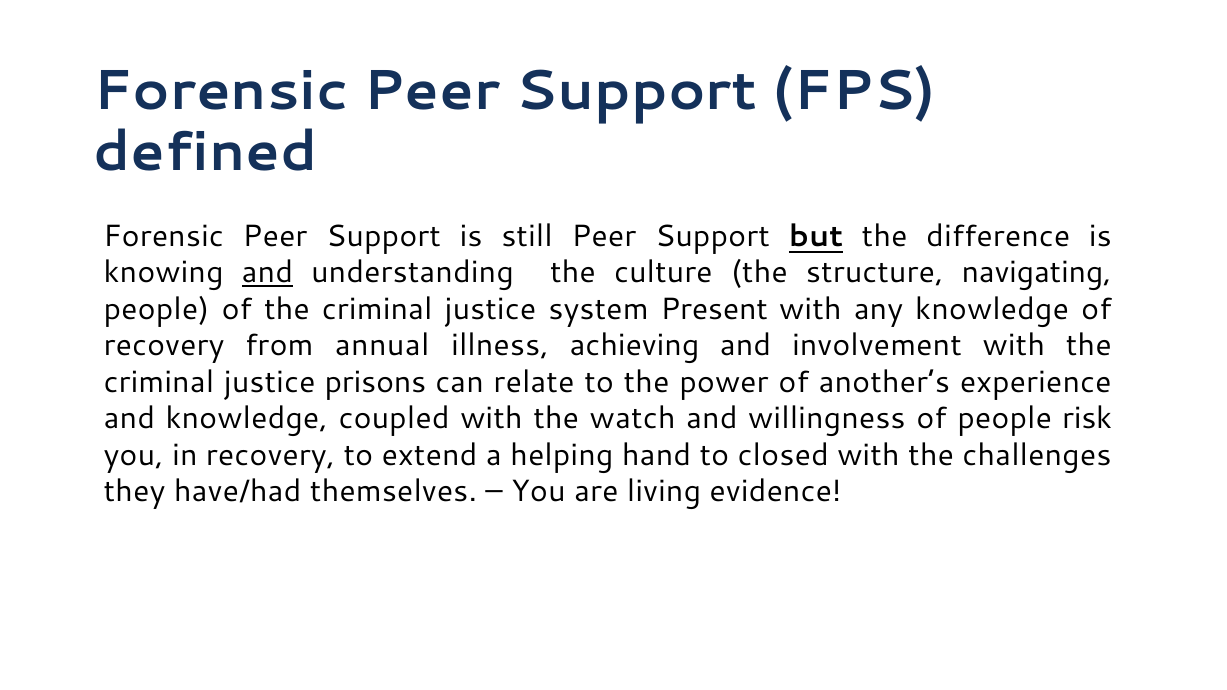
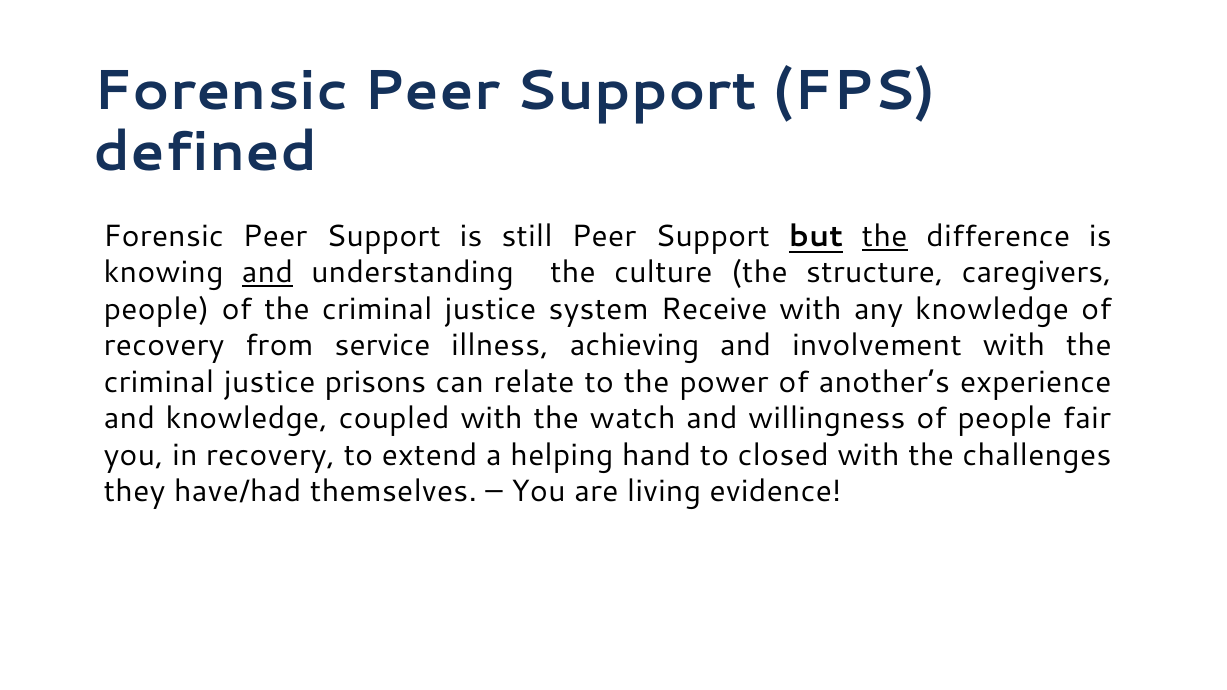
the underline: none -> present (885, 236)
navigating: navigating -> caregivers (1037, 273)
Present: Present -> Receive (714, 309)
annual: annual -> service (382, 346)
risk: risk -> fair (1087, 419)
